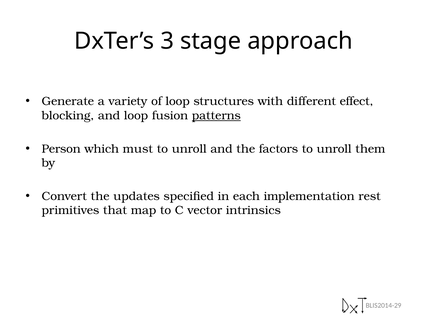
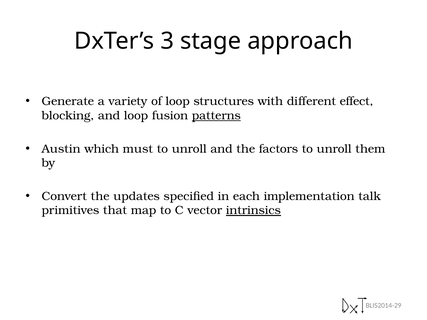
Person: Person -> Austin (61, 149)
rest: rest -> talk (370, 196)
intrinsics underline: none -> present (253, 211)
